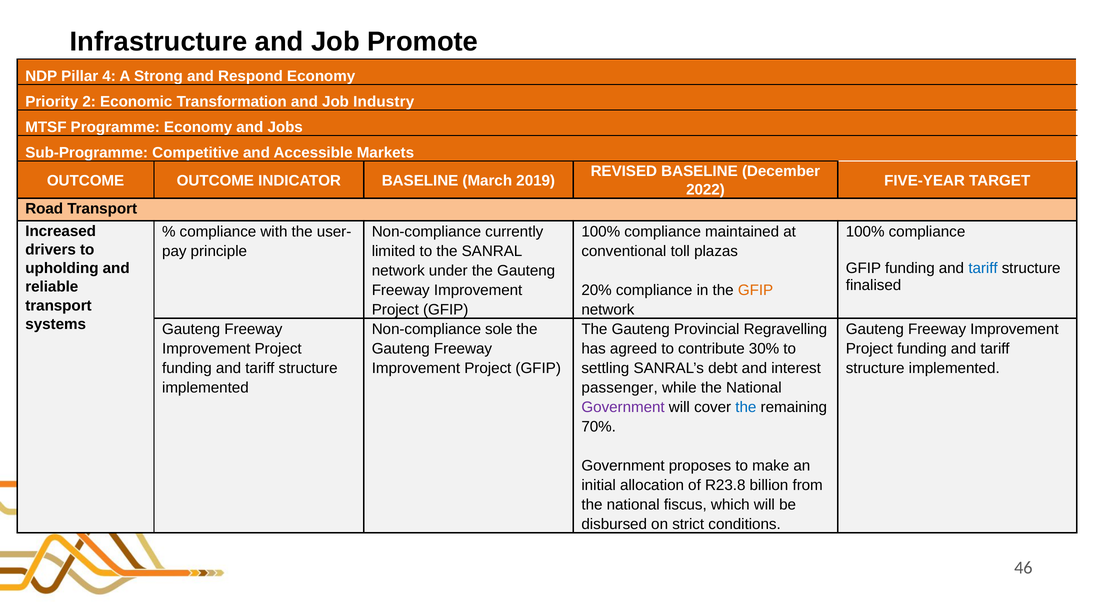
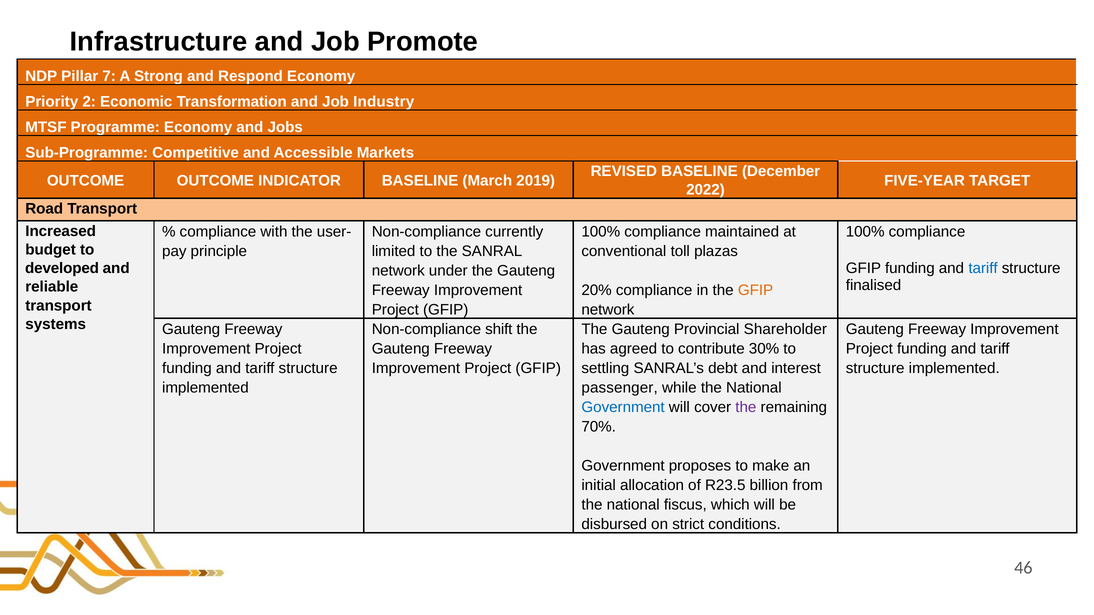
4: 4 -> 7 (109, 76)
drivers: drivers -> budget (51, 250)
upholding: upholding -> developed (62, 268)
sole: sole -> shift (499, 330)
Regravelling: Regravelling -> Shareholder (785, 330)
Government colour: purple -> blue (623, 408)
the colour: blue -> purple (746, 408)
R23.8: R23.8 -> R23.5 (725, 486)
